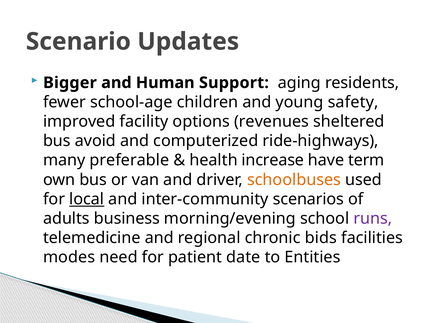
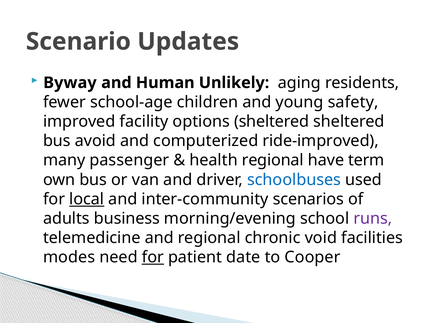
Bigger: Bigger -> Byway (70, 83)
Support: Support -> Unlikely (234, 83)
options revenues: revenues -> sheltered (272, 122)
ride-highways: ride-highways -> ride-improved (321, 141)
preferable: preferable -> passenger (129, 160)
health increase: increase -> regional (273, 160)
schoolbuses colour: orange -> blue (294, 180)
bids: bids -> void (321, 238)
for underline: none -> present (153, 257)
Entities: Entities -> Cooper (312, 257)
